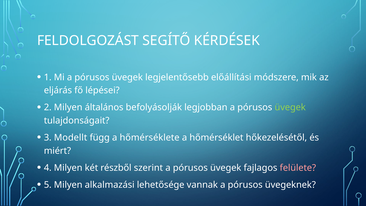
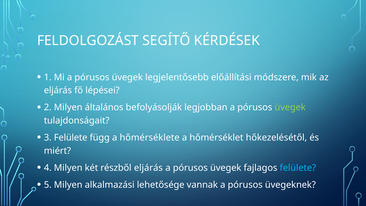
3 Modellt: Modellt -> Felülete (71, 138)
részből szerint: szerint -> eljárás (148, 168)
felülete colour: pink -> light blue (298, 168)
